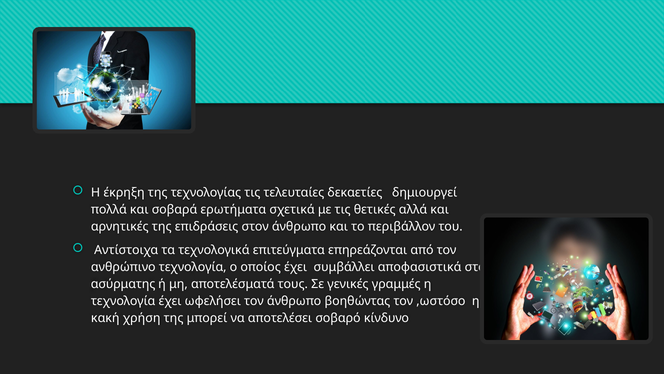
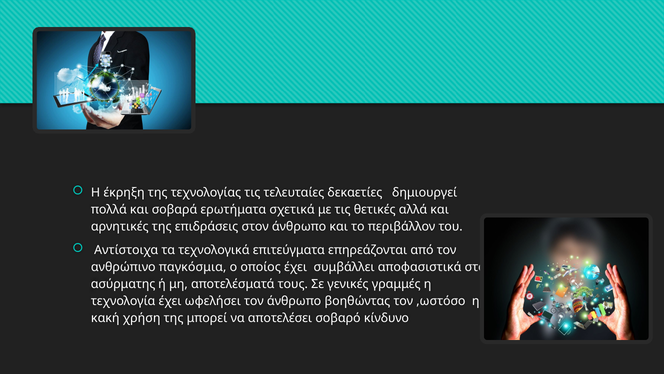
ανθρώπινο τεχνολογία: τεχνολογία -> παγκόσμια (193, 267)
